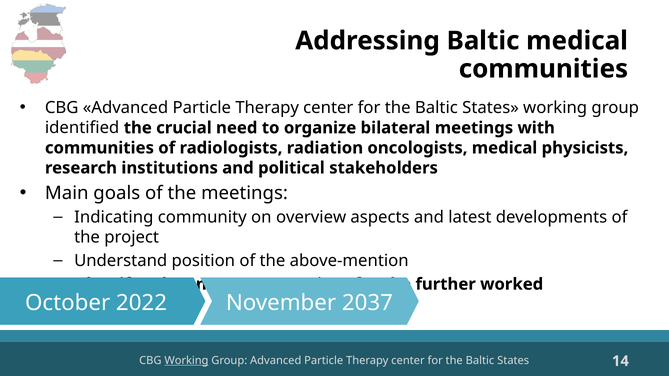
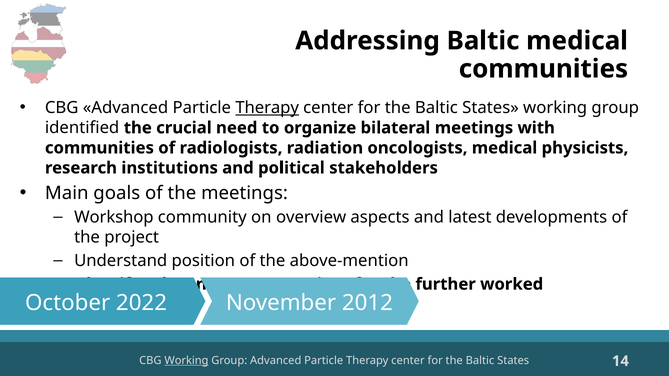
Therapy underline: none -> present (267, 108)
Indicating: Indicating -> Workshop (114, 218)
2037: 2037 -> 2012 (367, 303)
